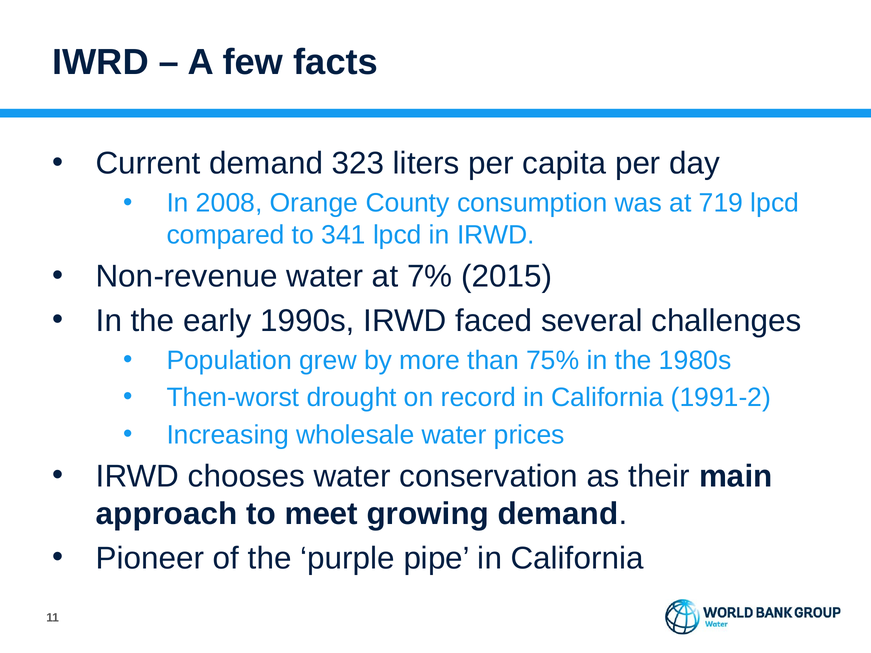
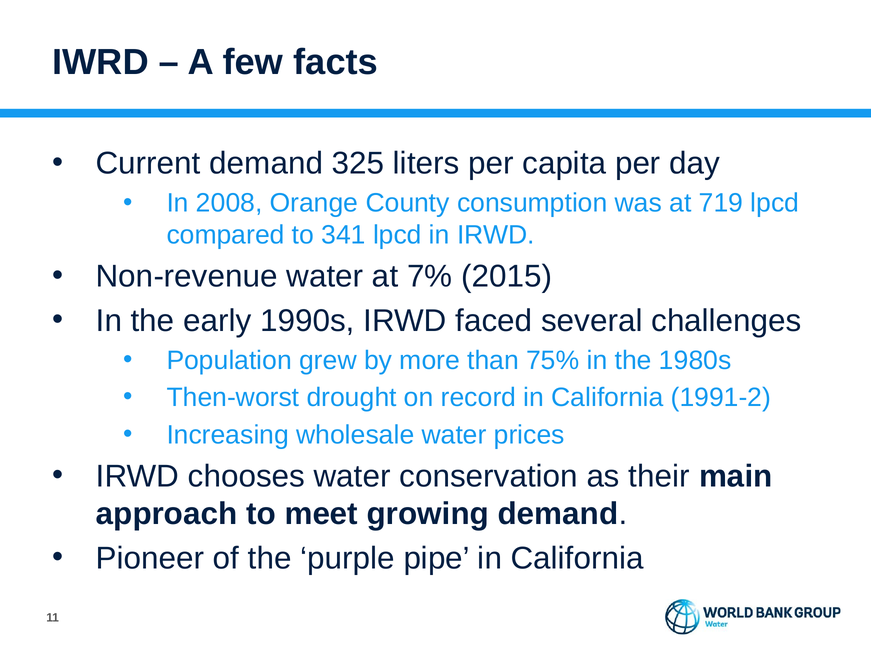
323: 323 -> 325 (358, 163)
